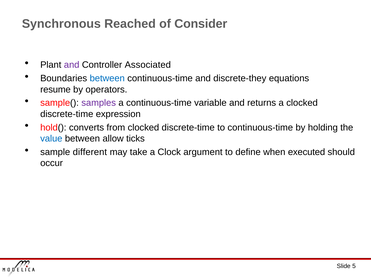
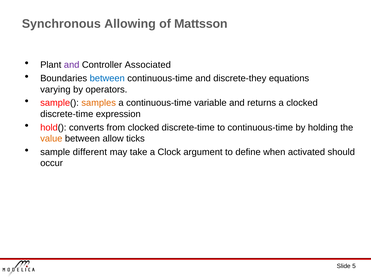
Reached: Reached -> Allowing (130, 24)
Consider: Consider -> Mattsson (201, 24)
resume: resume -> varying (55, 90)
samples colour: purple -> orange (99, 103)
value colour: blue -> orange (51, 139)
executed: executed -> activated (306, 152)
